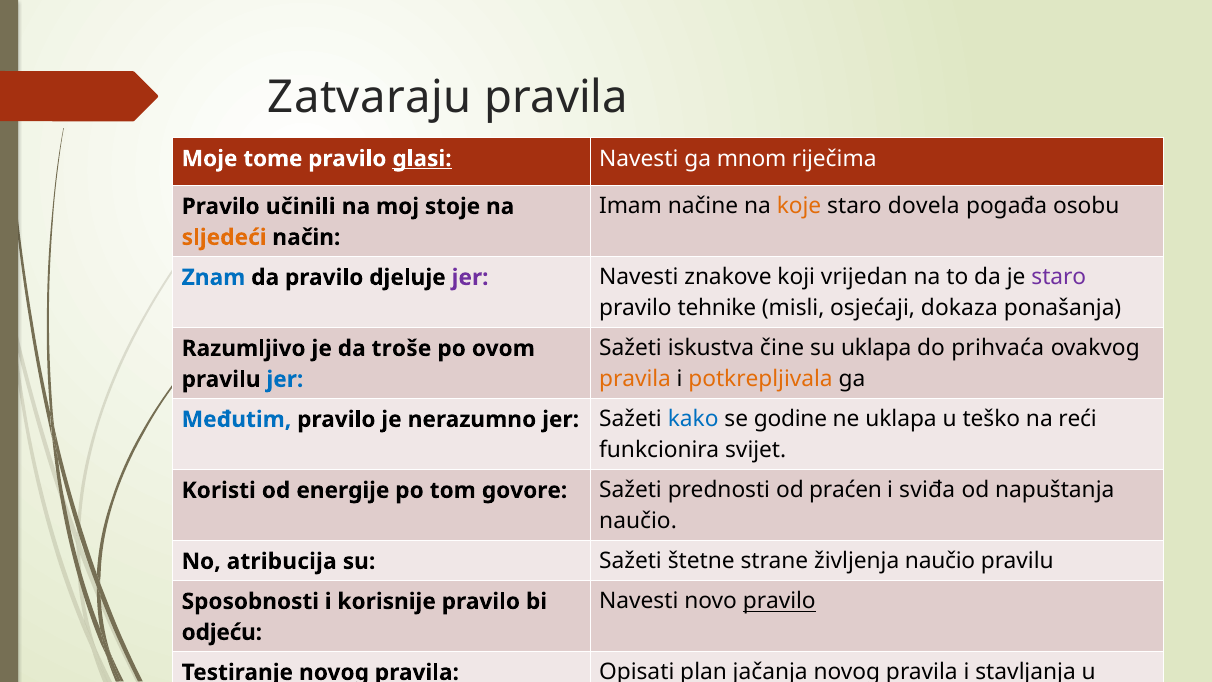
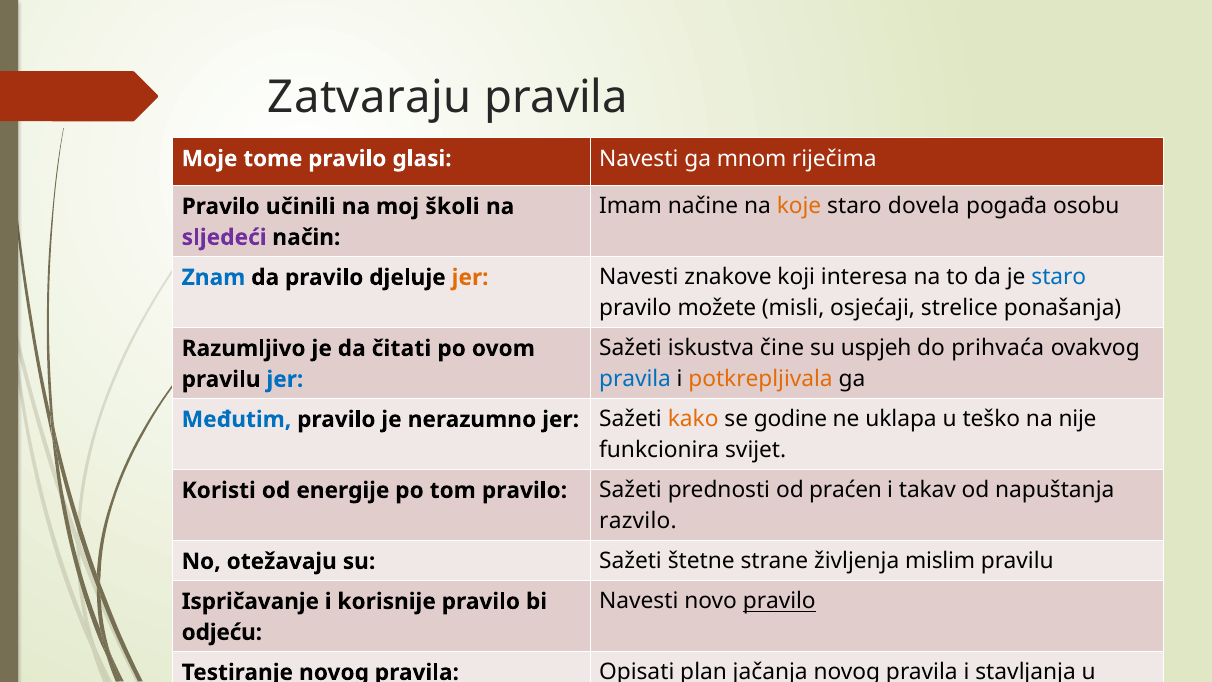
glasi underline: present -> none (422, 159)
stoje: stoje -> školi (452, 206)
sljedeći colour: orange -> purple (224, 237)
jer colour: purple -> orange (470, 277)
vrijedan: vrijedan -> interesa (864, 277)
staro colour: purple -> blue (1059, 277)
tehnike: tehnike -> možete (717, 308)
dokaza: dokaza -> strelice (959, 308)
su uklapa: uklapa -> uspjeh (876, 348)
troše: troše -> čitati (401, 348)
pravila colour: orange -> blue (635, 379)
kako colour: blue -> orange (693, 419)
reći: reći -> nije (1078, 419)
tom govore: govore -> pravilo (524, 490)
sviđa: sviđa -> takav (927, 490)
naučio: naučio -> razvilo (638, 521)
atribucija: atribucija -> otežavaju (282, 561)
življenja naučio: naučio -> mislim (940, 561)
Sposobnosti: Sposobnosti -> Ispričavanje (250, 601)
